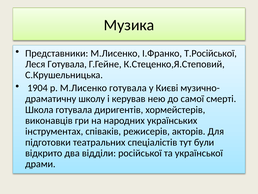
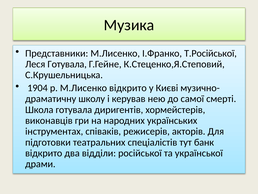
М.Лисенко готувала: готувала -> відкрито (128, 88)
були: були -> банк (204, 142)
